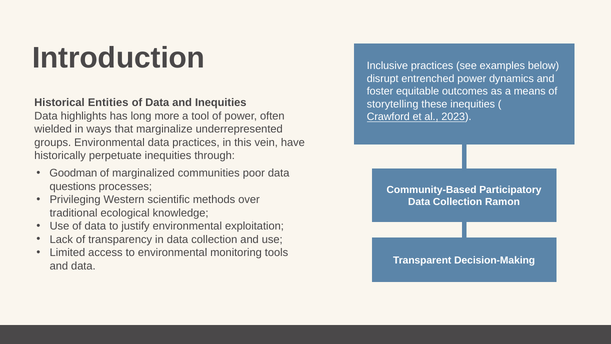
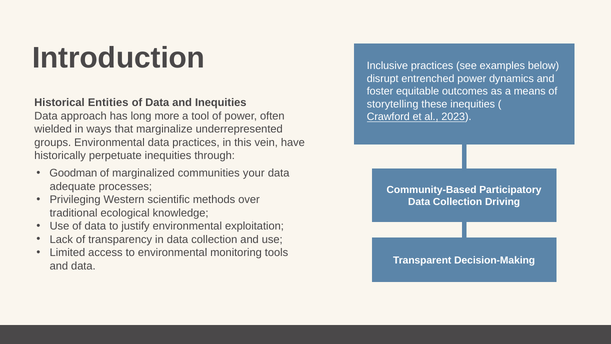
highlights: highlights -> approach (84, 116)
poor: poor -> your (254, 173)
questions: questions -> adequate (73, 186)
Ramon: Ramon -> Driving (503, 202)
